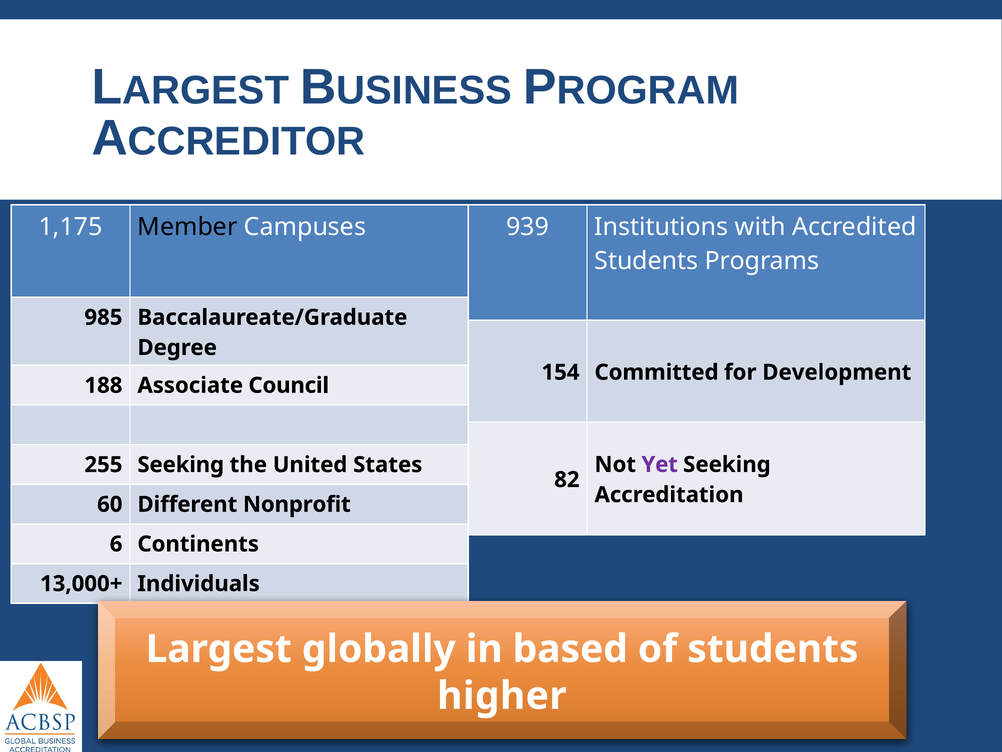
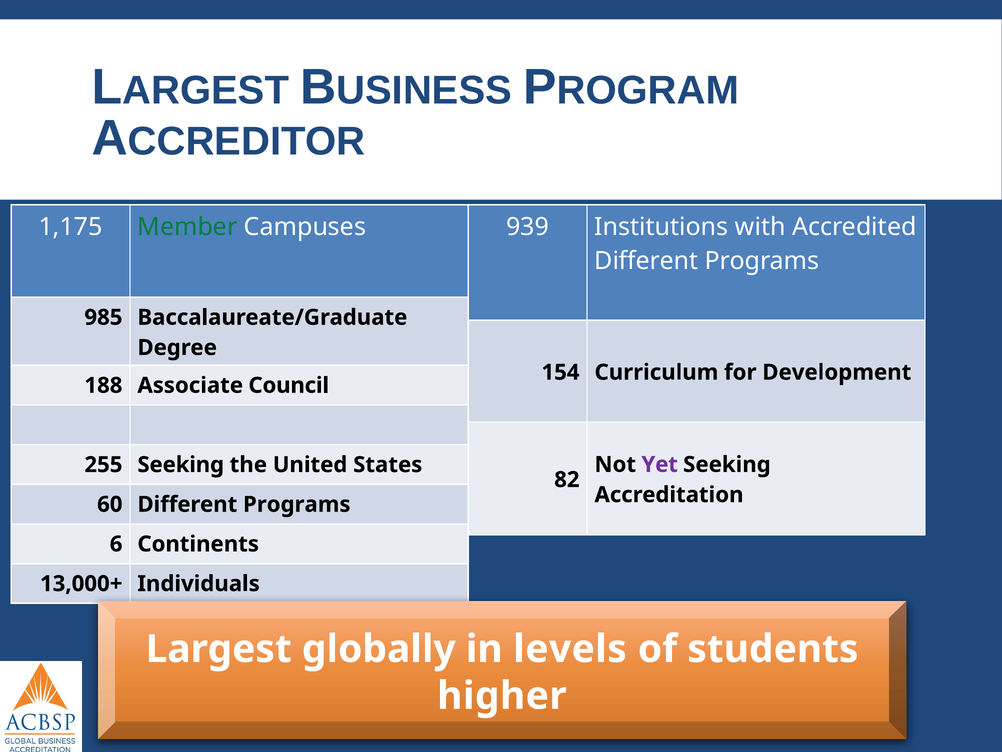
Member colour: black -> green (187, 227)
Students: Students -> Different (646, 261)
Committed: Committed -> Curriculum (656, 372)
60 Different Nonprofit: Nonprofit -> Programs (297, 504)
based: based -> levels (570, 649)
